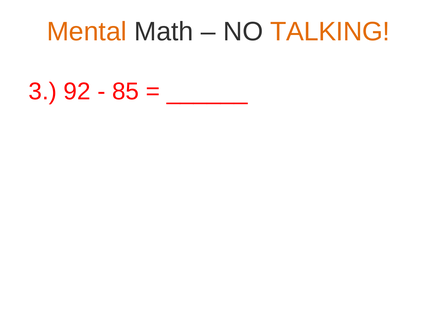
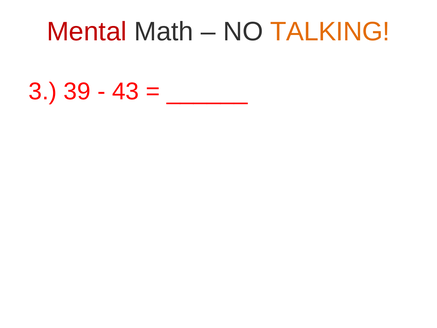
Mental colour: orange -> red (87, 32)
92: 92 -> 39 (77, 91)
85: 85 -> 43 (126, 91)
